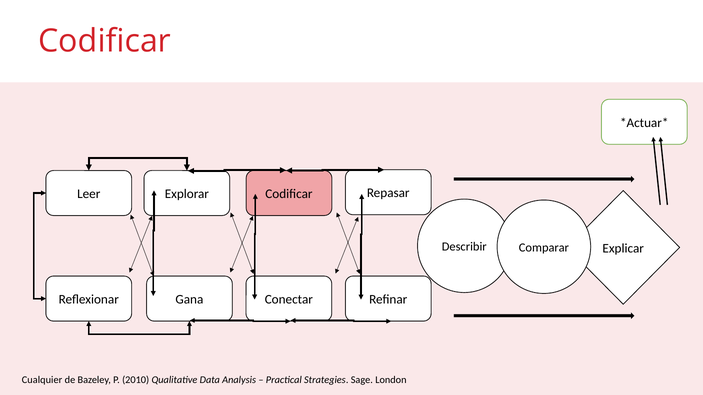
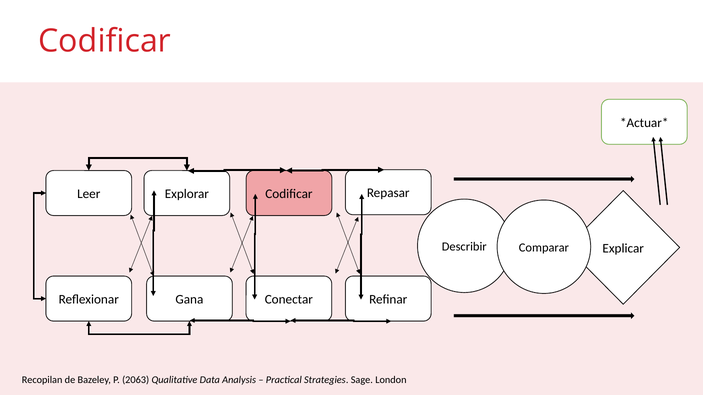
Cualquier: Cualquier -> Recopilan (42, 380)
2010: 2010 -> 2063 (136, 380)
